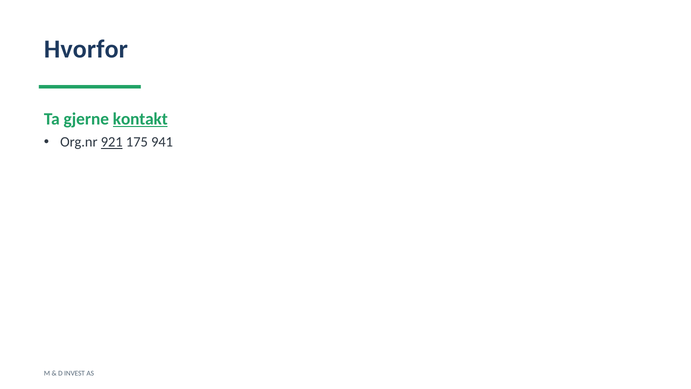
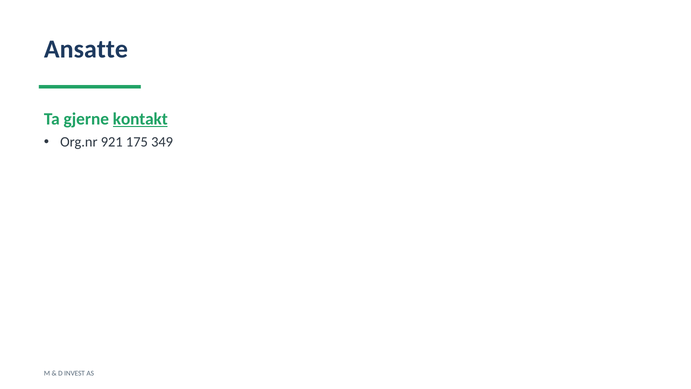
Hvorfor: Hvorfor -> Ansatte (86, 49)
921 underline: present -> none (112, 142)
941: 941 -> 349 (162, 142)
